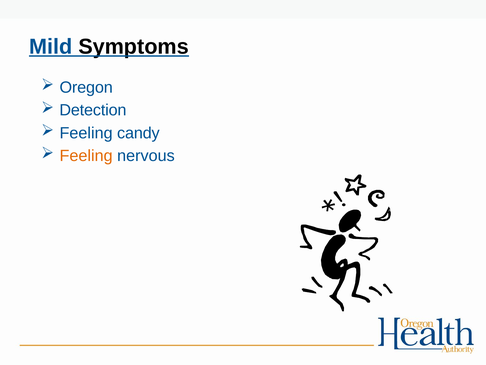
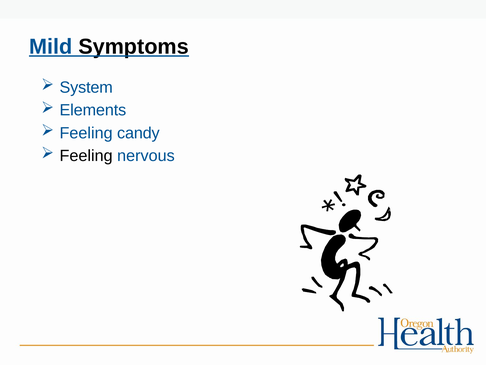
Oregon: Oregon -> System (86, 87)
Detection: Detection -> Elements (93, 110)
Feeling colour: orange -> black (86, 155)
